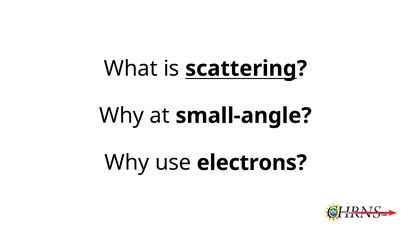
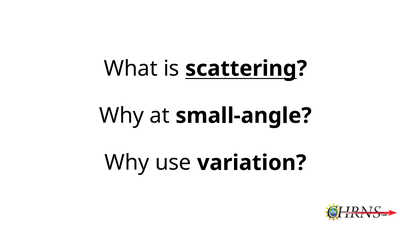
electrons: electrons -> variation (252, 163)
